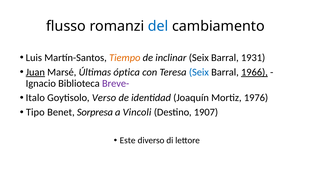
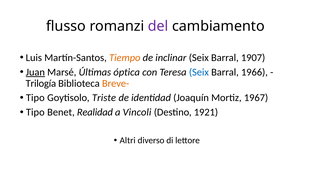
del colour: blue -> purple (158, 26)
1931: 1931 -> 1907 (253, 58)
1966 underline: present -> none (254, 72)
Ignacio: Ignacio -> Trilogía (41, 83)
Breve- colour: purple -> orange (116, 83)
Italo: Italo -> Tipo (35, 98)
Verso: Verso -> Triste (104, 98)
1976: 1976 -> 1967 (256, 98)
Sorpresa: Sorpresa -> Realidad (95, 112)
1907: 1907 -> 1921 (206, 112)
Este: Este -> Altri (128, 140)
